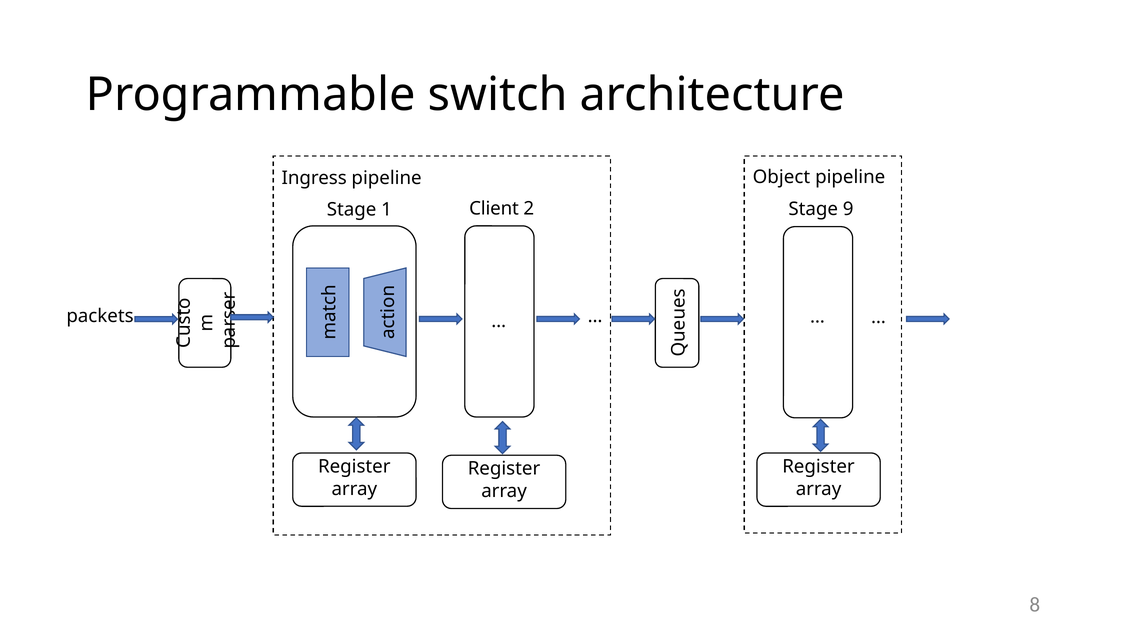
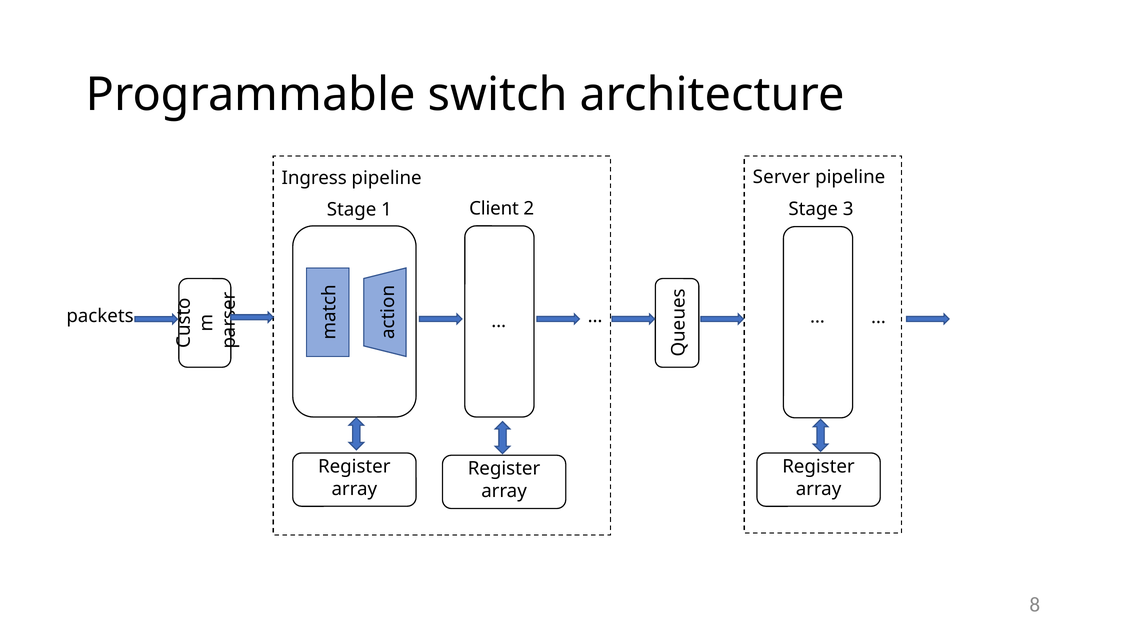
Object: Object -> Server (781, 177)
9: 9 -> 3 (848, 209)
